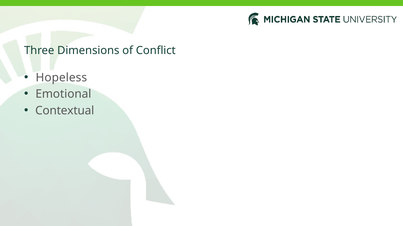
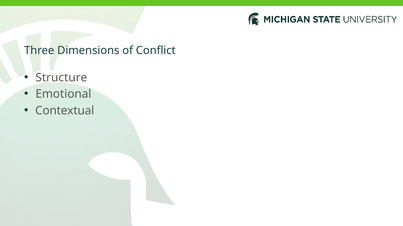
Hopeless: Hopeless -> Structure (61, 78)
